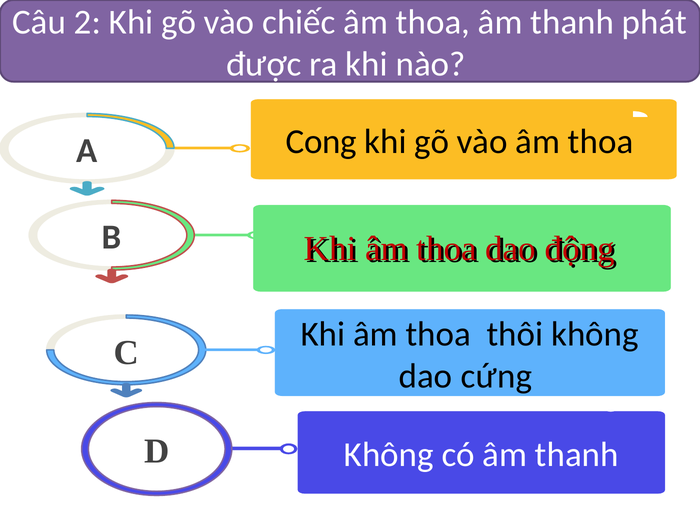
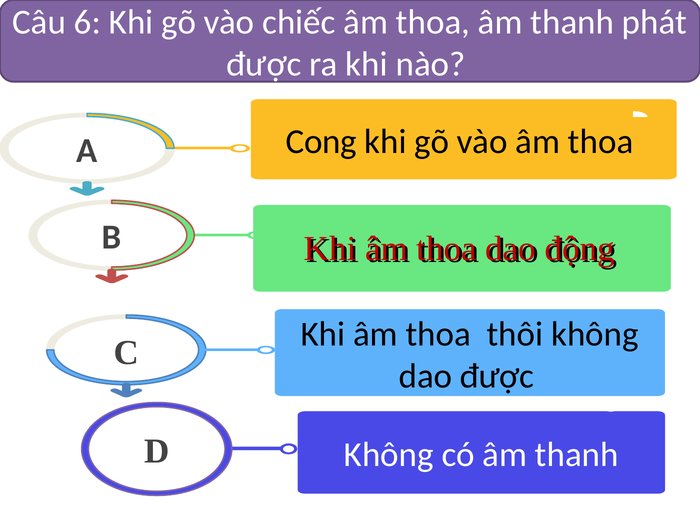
2: 2 -> 6 (87, 22)
dao cứng: cứng -> được (497, 376)
